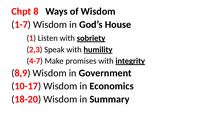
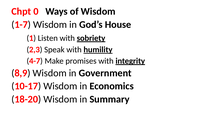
8: 8 -> 0 (36, 11)
